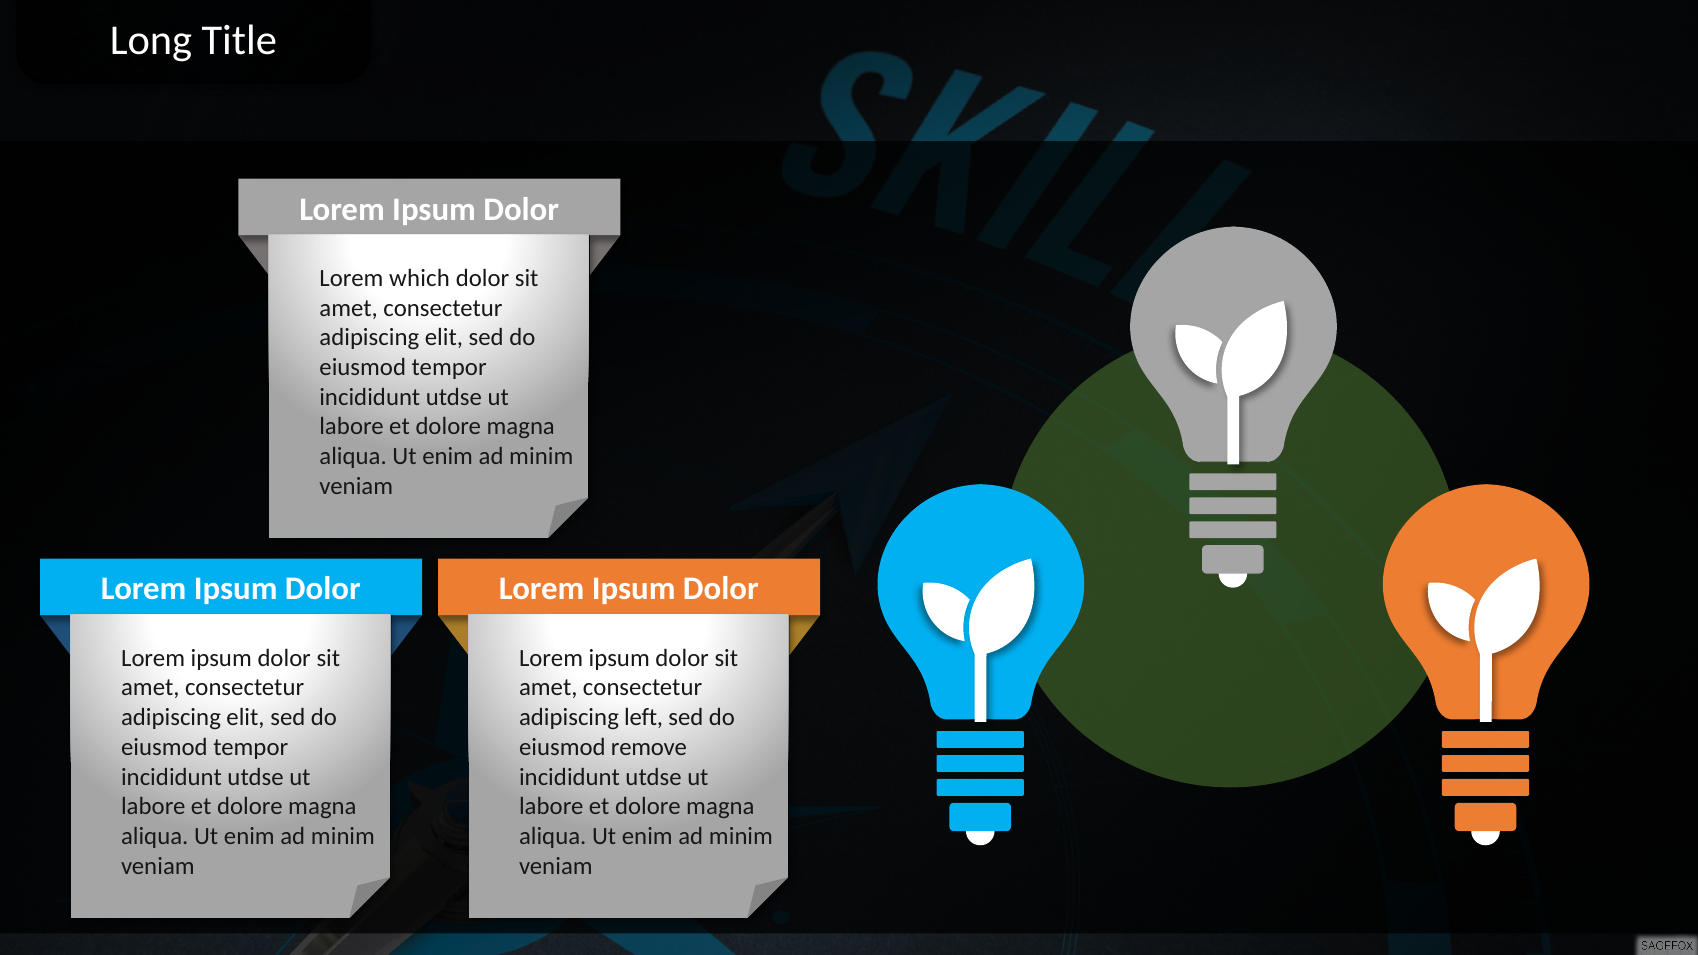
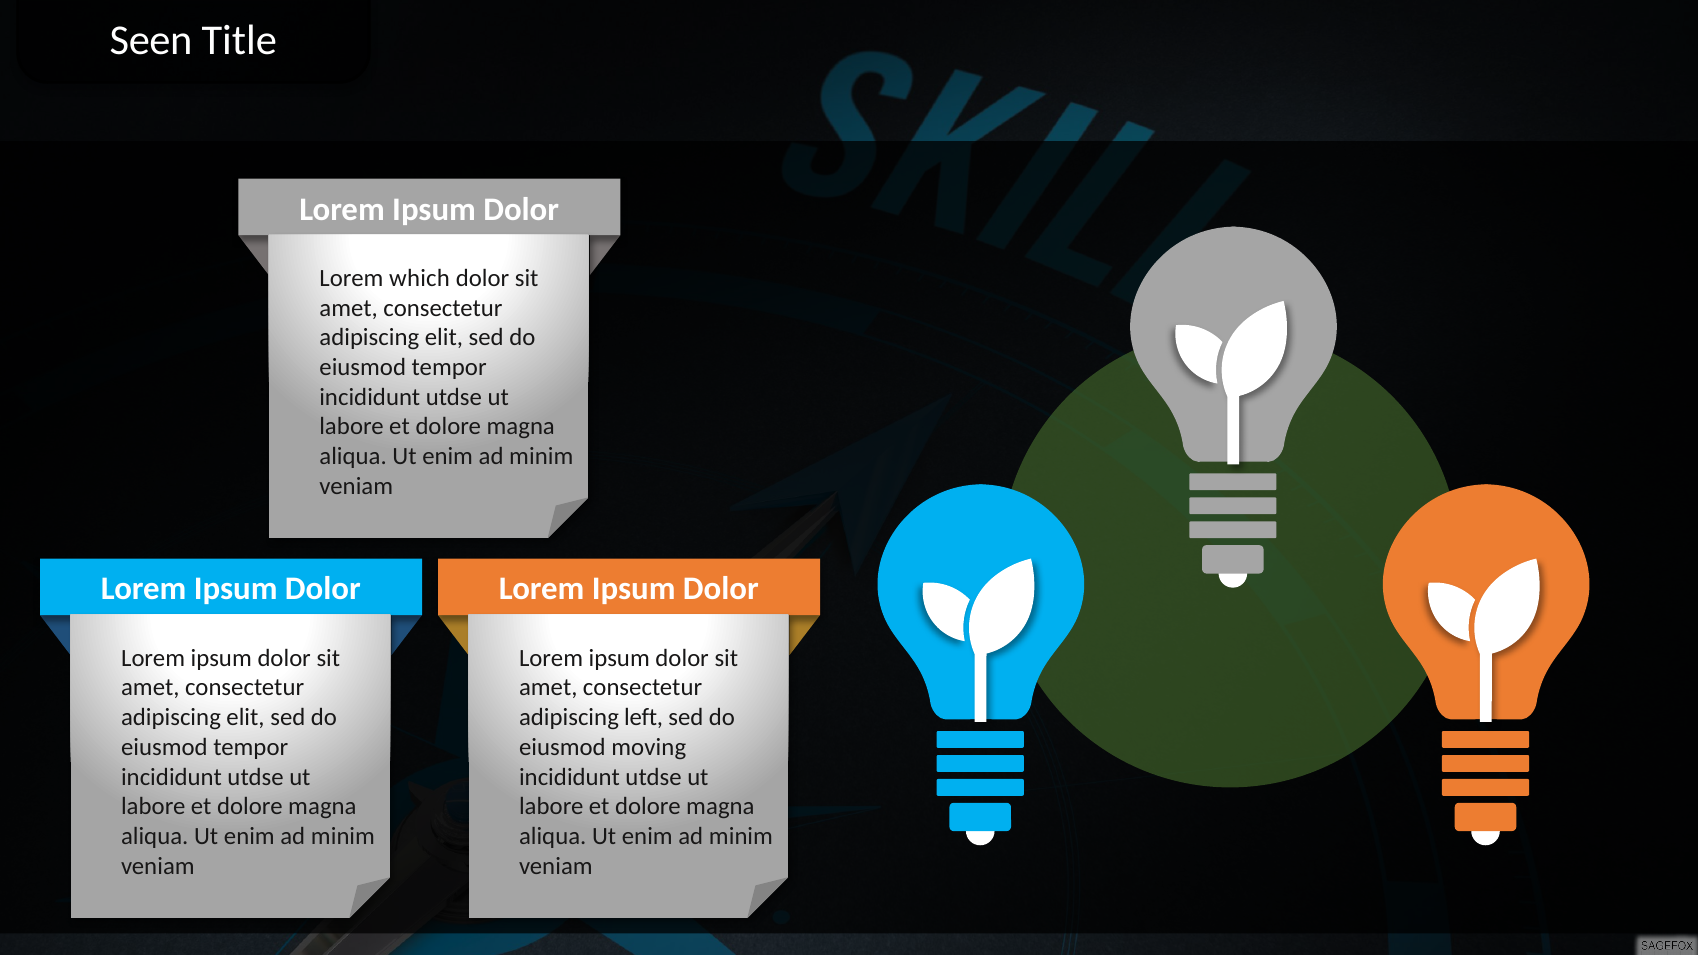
Long: Long -> Seen (151, 40)
remove: remove -> moving (649, 747)
